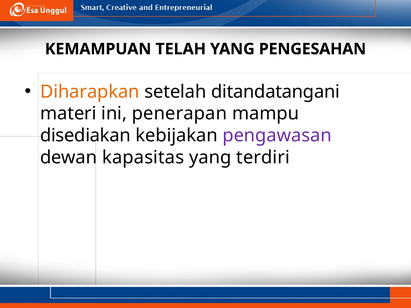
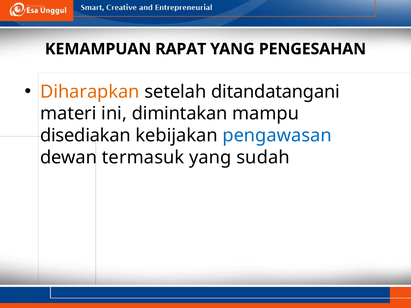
TELAH: TELAH -> RAPAT (181, 49)
penerapan: penerapan -> dimintakan (180, 114)
pengawasan colour: purple -> blue (277, 136)
kapasitas: kapasitas -> termasuk (143, 157)
terdiri: terdiri -> sudah (263, 157)
